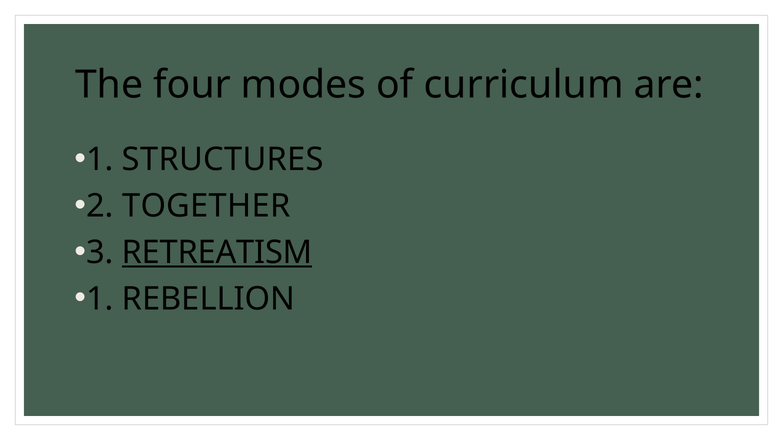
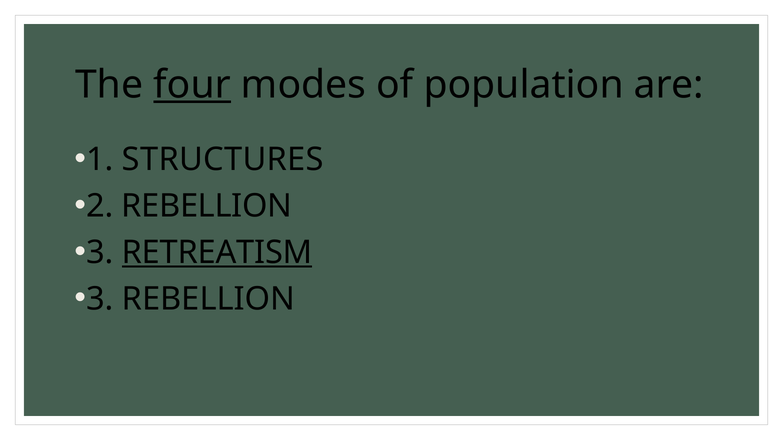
four underline: none -> present (192, 85)
curriculum: curriculum -> population (524, 85)
2 TOGETHER: TOGETHER -> REBELLION (207, 206)
1: 1 -> 3 (100, 299)
